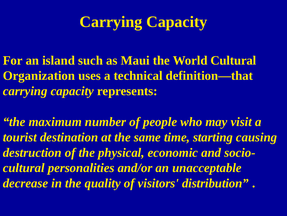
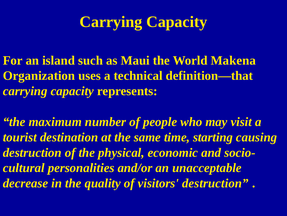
World Cultural: Cultural -> Makena (233, 60)
visitors distribution: distribution -> destruction (215, 183)
